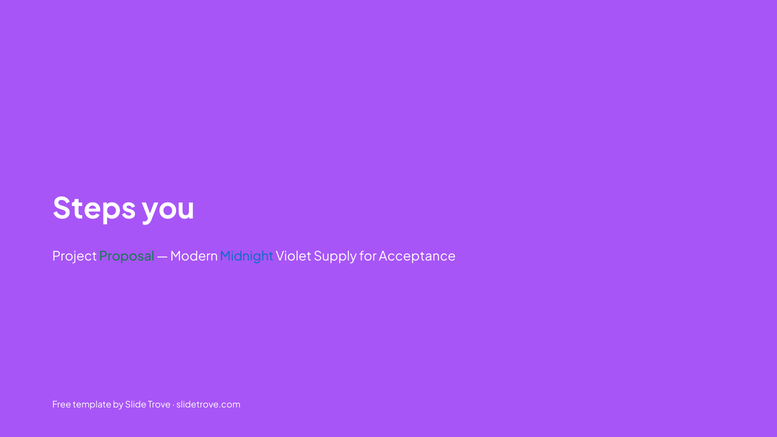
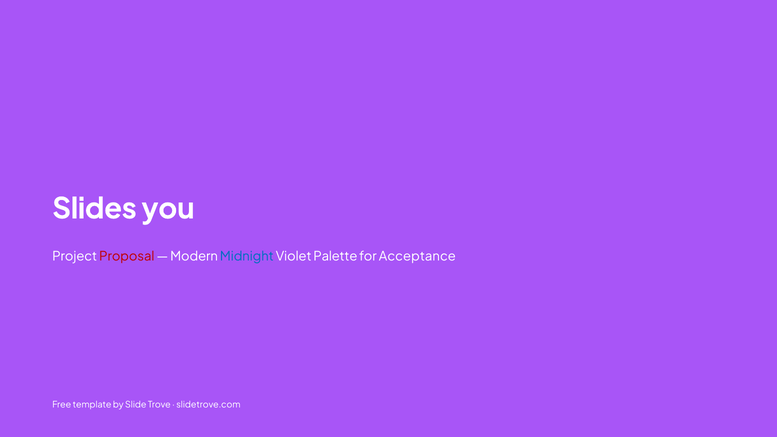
Steps: Steps -> Slides (94, 209)
Proposal colour: green -> red (127, 256)
Supply: Supply -> Palette (335, 256)
